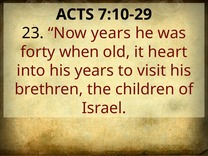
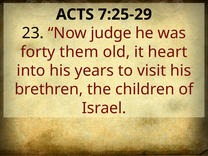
7:10-29: 7:10-29 -> 7:25-29 (125, 14)
Now years: years -> judge (111, 33)
when: when -> them (79, 52)
